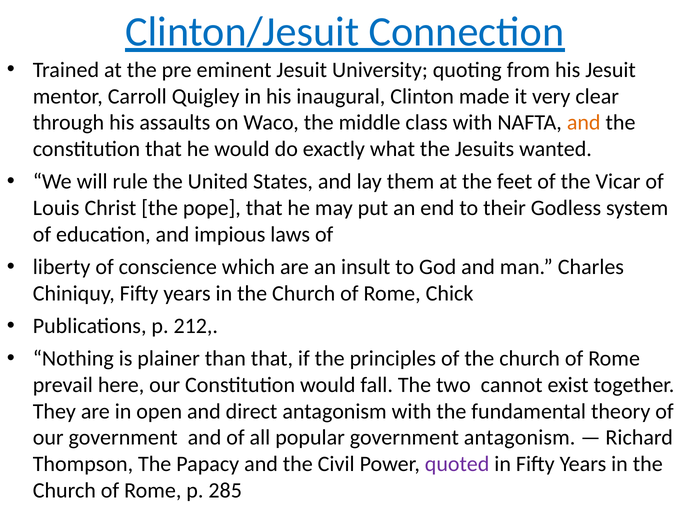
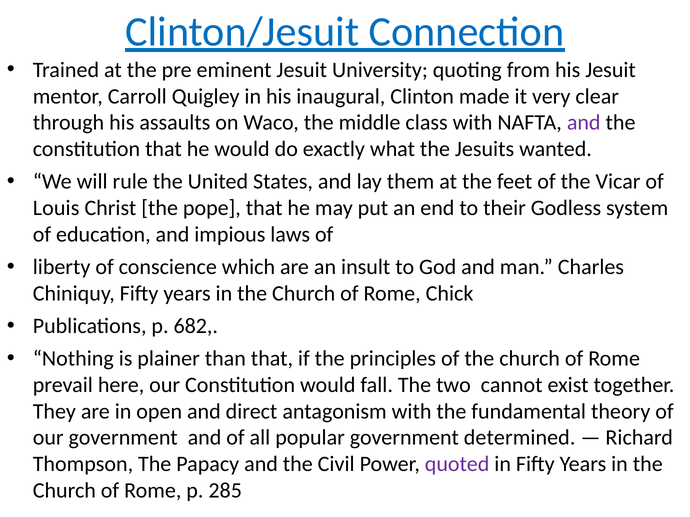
and colour: orange -> purple (584, 123)
212: 212 -> 682 (196, 326)
government antagonism: antagonism -> determined (520, 438)
